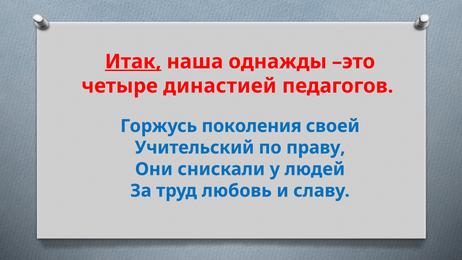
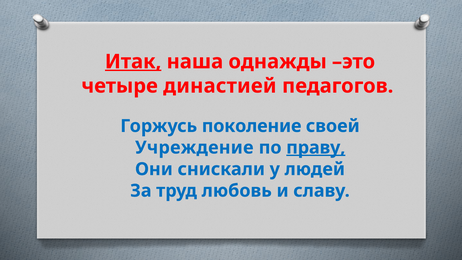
поколения: поколения -> поколение (252, 126)
Учительский: Учительский -> Учреждение (194, 148)
праву underline: none -> present (316, 148)
